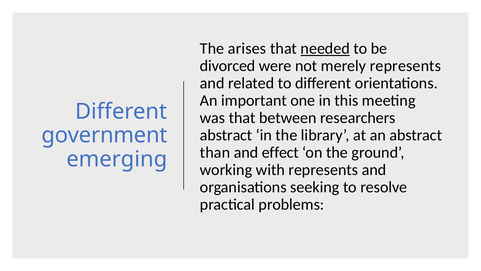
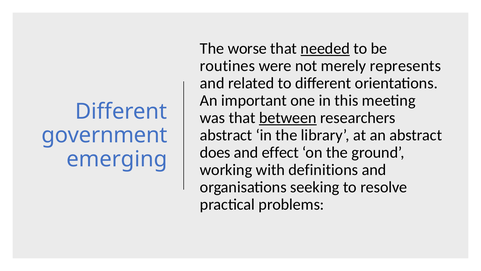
arises: arises -> worse (247, 48)
divorced: divorced -> routines (227, 66)
between underline: none -> present (288, 118)
than: than -> does (215, 152)
with represents: represents -> definitions (323, 170)
